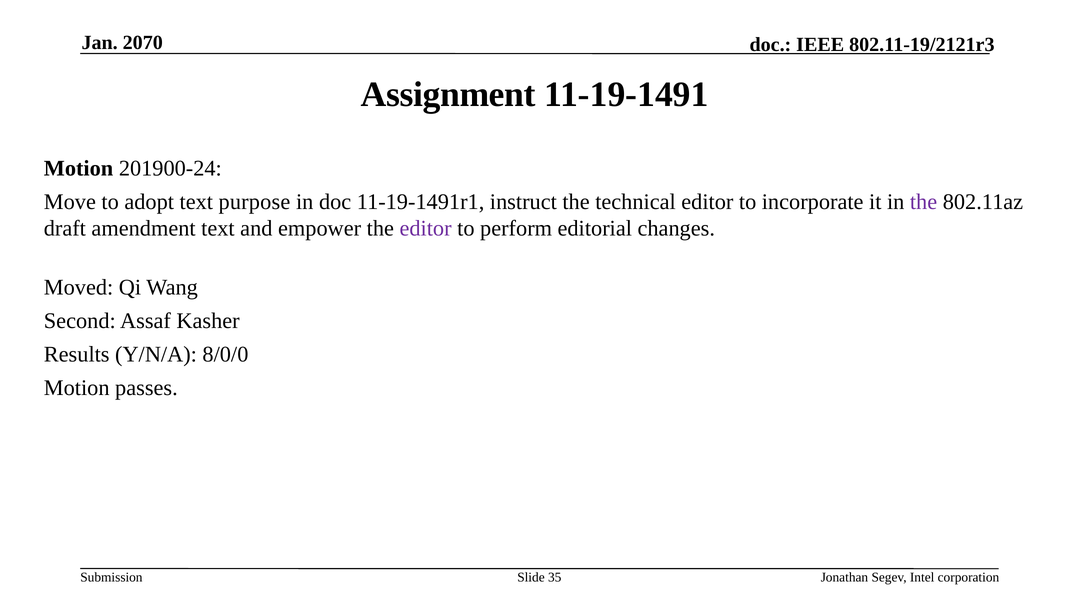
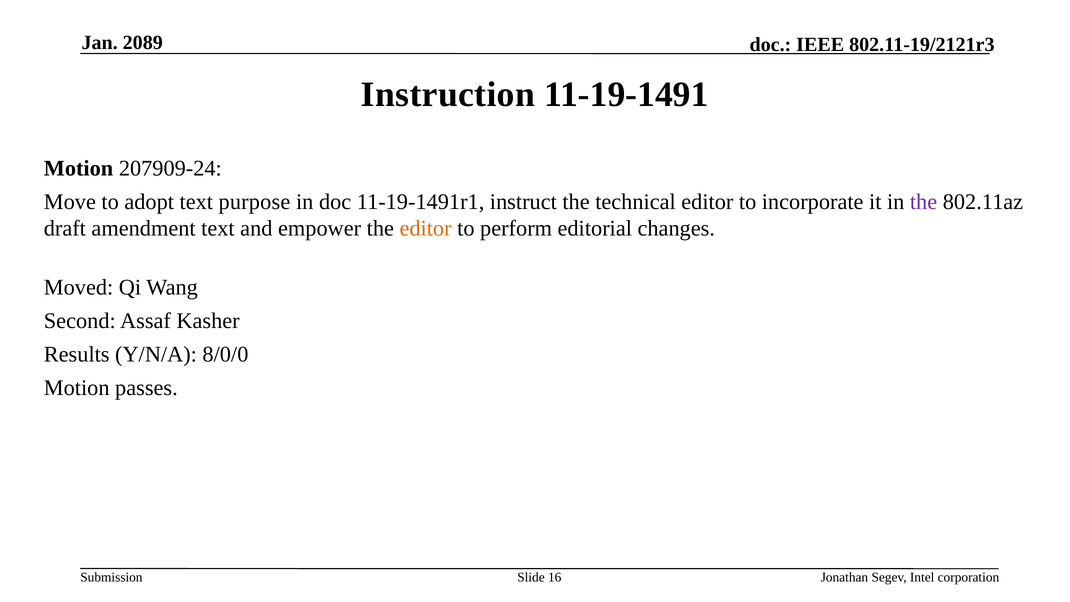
2070: 2070 -> 2089 (143, 43)
Assignment: Assignment -> Instruction (448, 95)
201900-24: 201900-24 -> 207909-24 (170, 168)
editor colour: purple -> orange (426, 228)
35: 35 -> 16 (555, 577)
